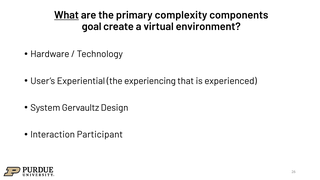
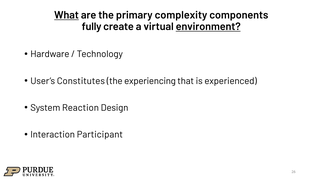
goal: goal -> fully (92, 27)
environment underline: none -> present (208, 27)
Experiential: Experiential -> Constitutes (81, 81)
Gervaultz: Gervaultz -> Reaction (80, 108)
